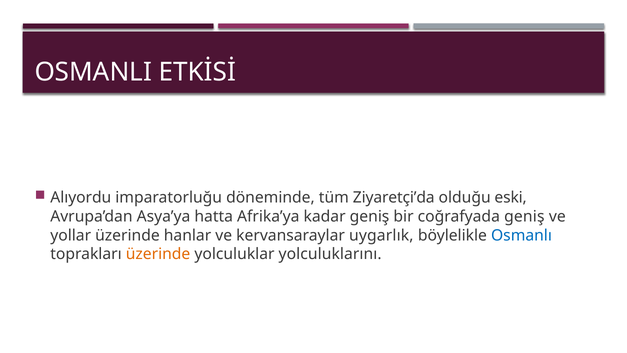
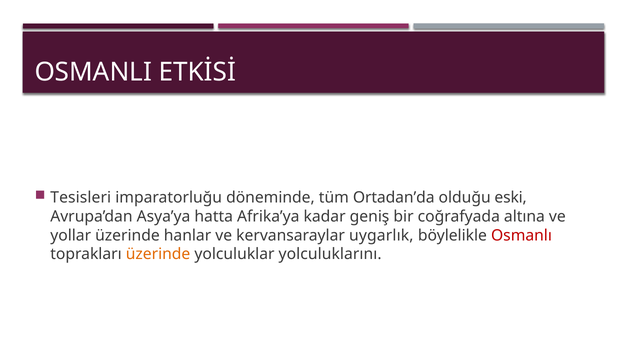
Alıyordu: Alıyordu -> Tesisleri (81, 198)
Ziyaretçi’da: Ziyaretçi’da -> Ortadan’da (394, 198)
coğrafyada geniş: geniş -> altına (524, 216)
Osmanlı colour: blue -> red (521, 235)
